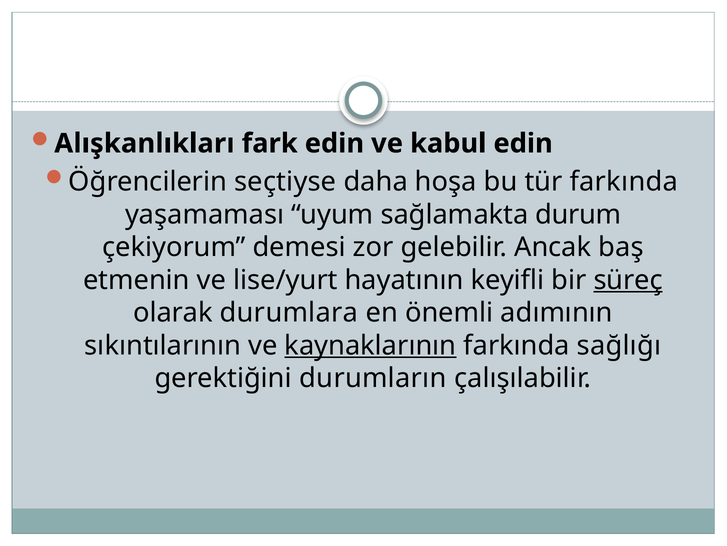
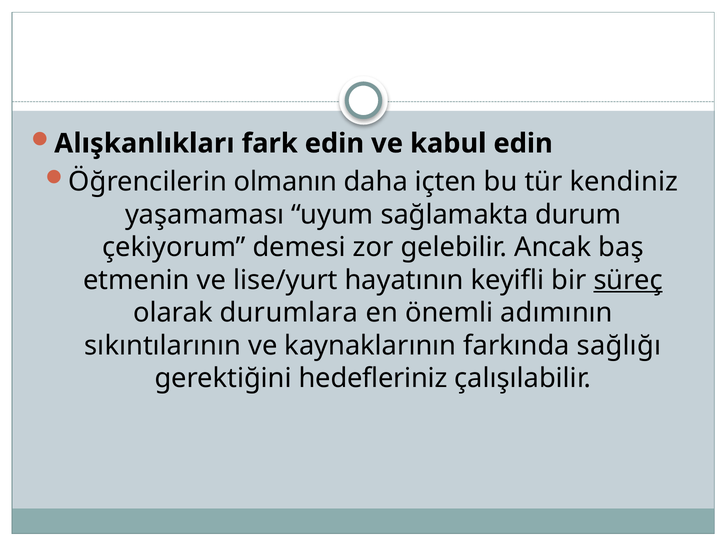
seçtiyse: seçtiyse -> olmanın (286, 181)
hoşa: hoşa -> içten (446, 181)
tür farkında: farkında -> kendiniz (624, 181)
kaynaklarının underline: present -> none (370, 345)
durumların: durumların -> hedefleriniz (373, 378)
